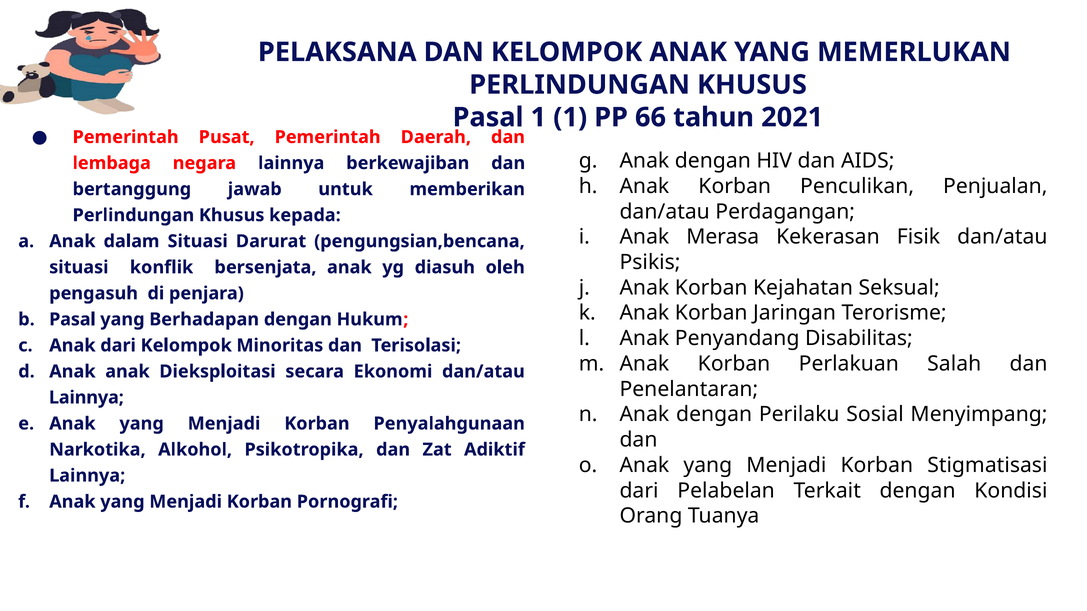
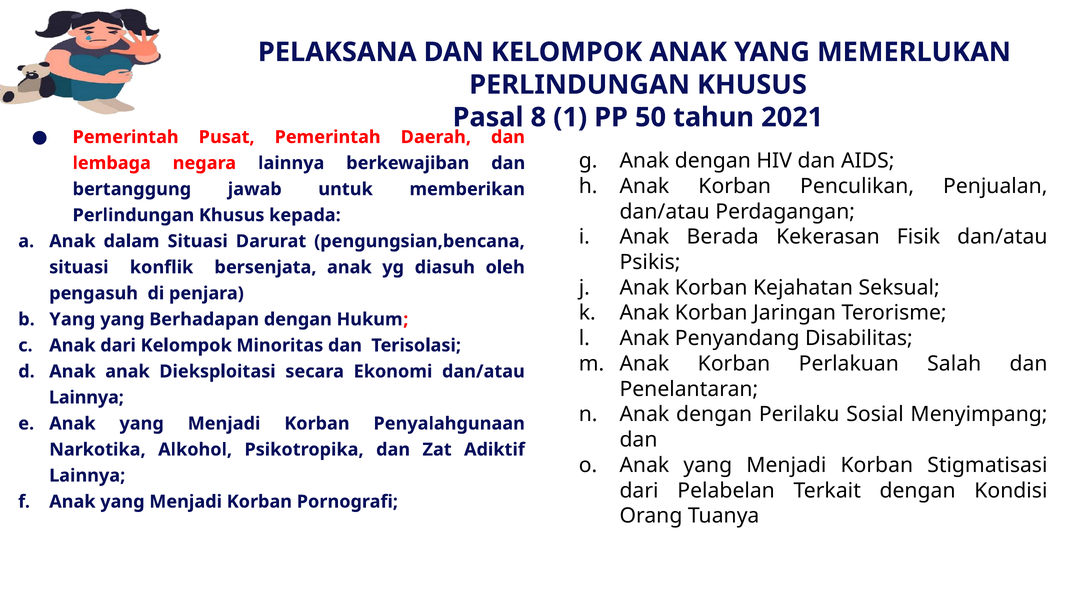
Pasal 1: 1 -> 8 (538, 117)
66: 66 -> 50 (651, 117)
Merasa: Merasa -> Berada (723, 237)
Pasal: Pasal -> Yang (72, 320)
